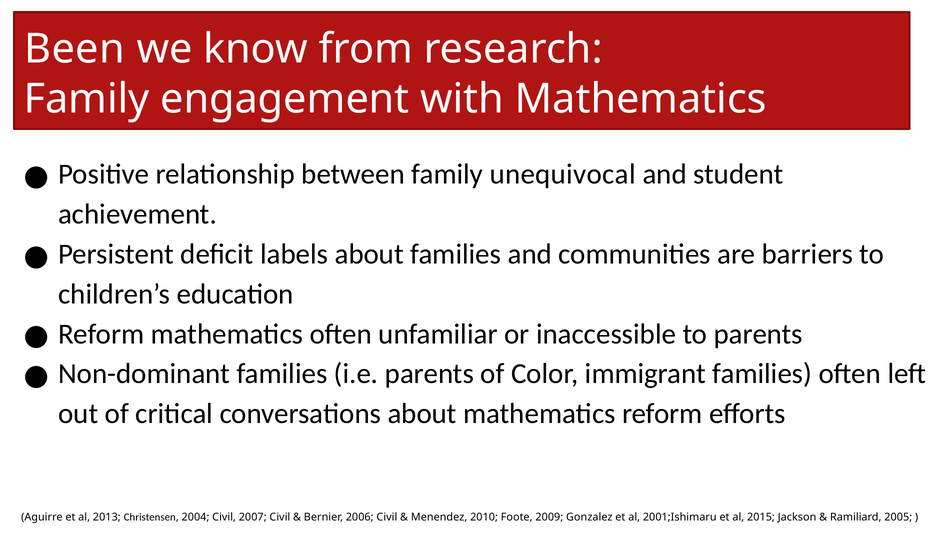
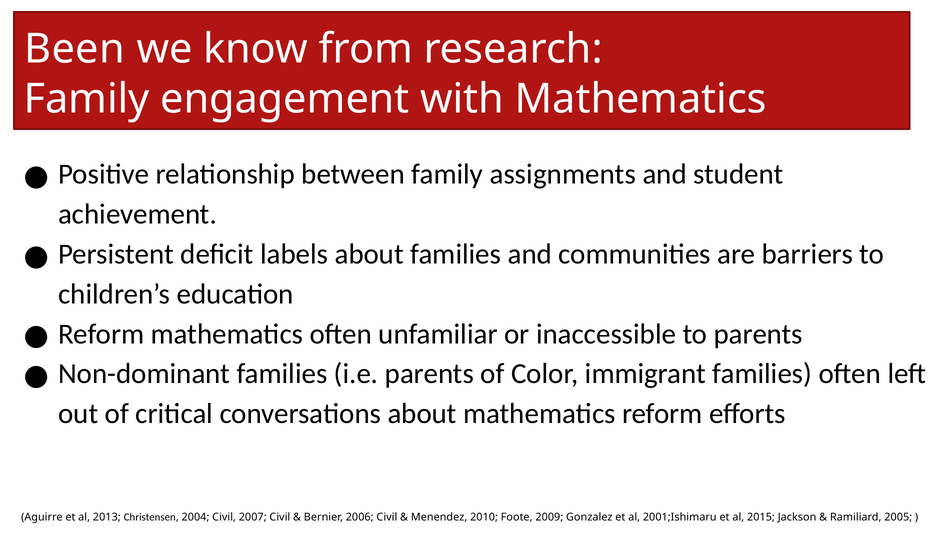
unequivocal: unequivocal -> assignments (563, 174)
